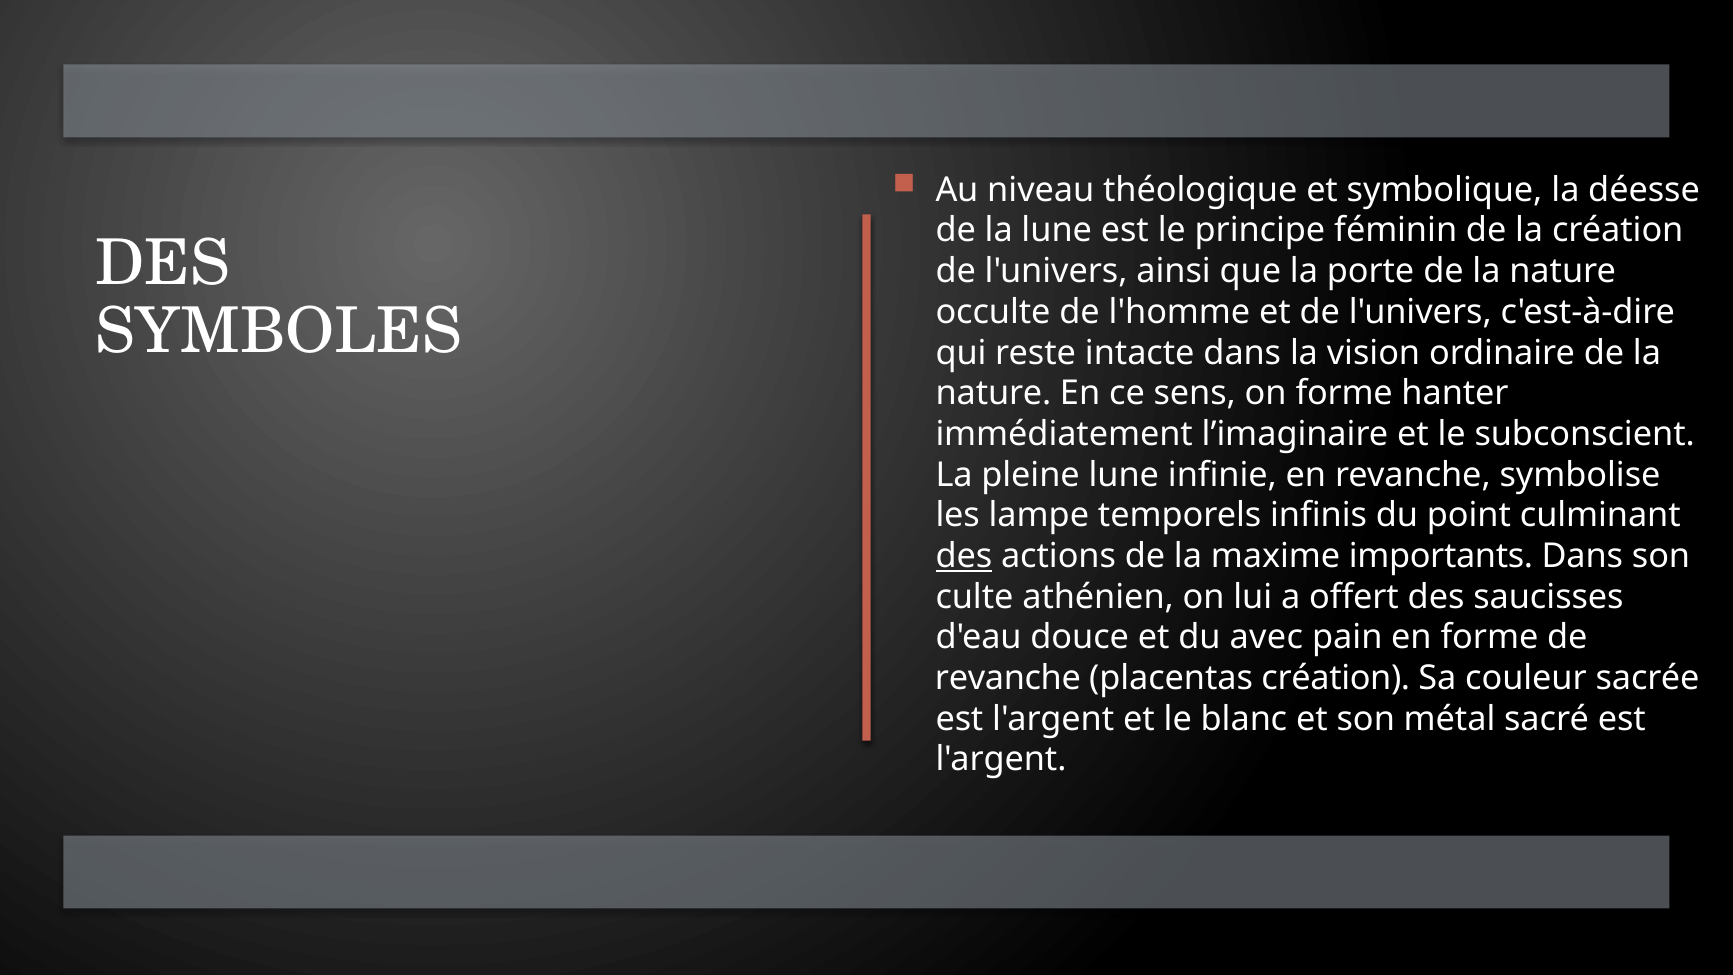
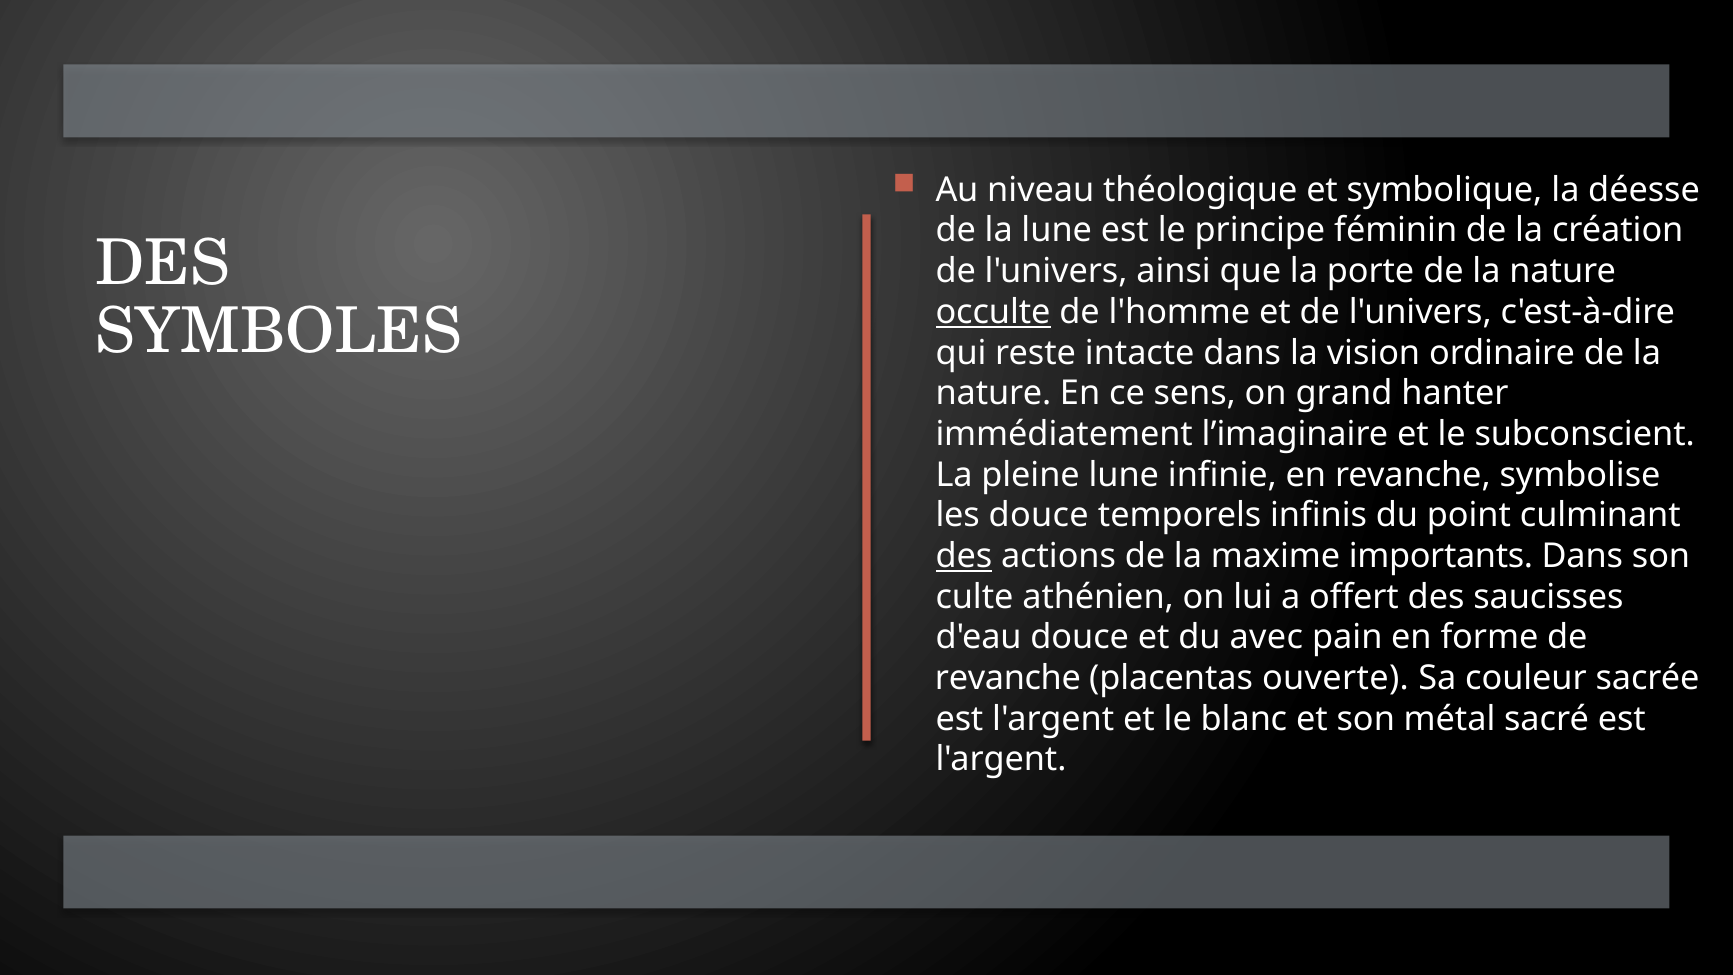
occulte underline: none -> present (993, 312)
on forme: forme -> grand (1344, 393)
les lampe: lampe -> douce (1039, 515)
placentas création: création -> ouverte (1335, 678)
